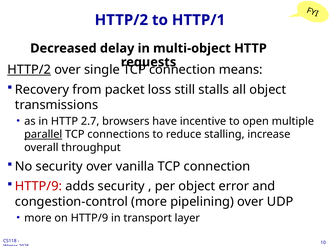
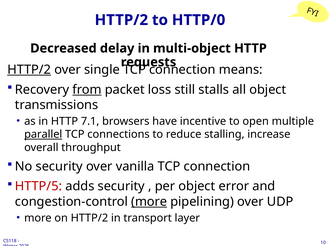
HTTP/1: HTTP/1 -> HTTP/0 (199, 20)
from underline: none -> present (87, 90)
2.7: 2.7 -> 7.1 (90, 122)
HTTP/9: HTTP/9 -> HTTP/5 (38, 187)
more underline: none -> present (149, 202)
on HTTP/9: HTTP/9 -> HTTP/2 (89, 219)
